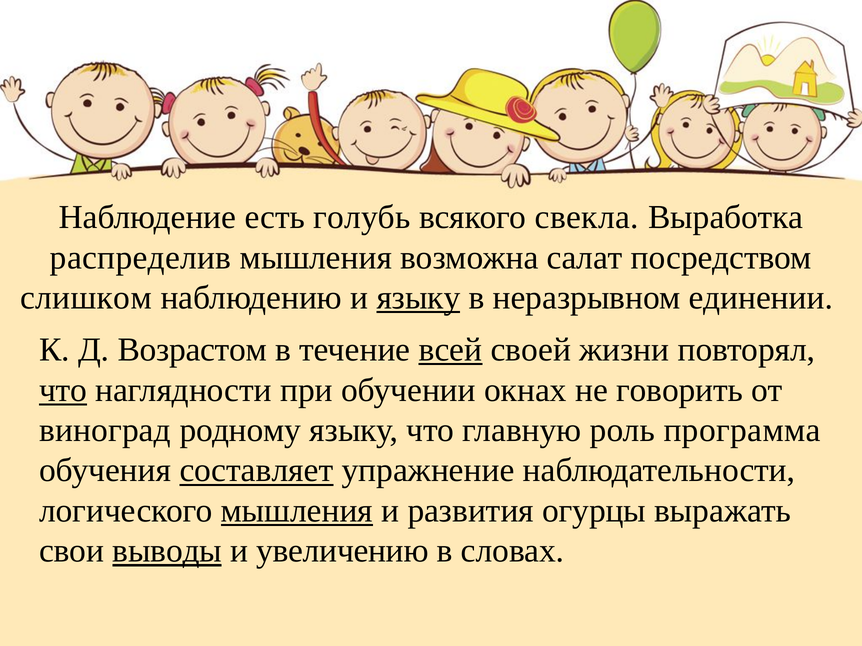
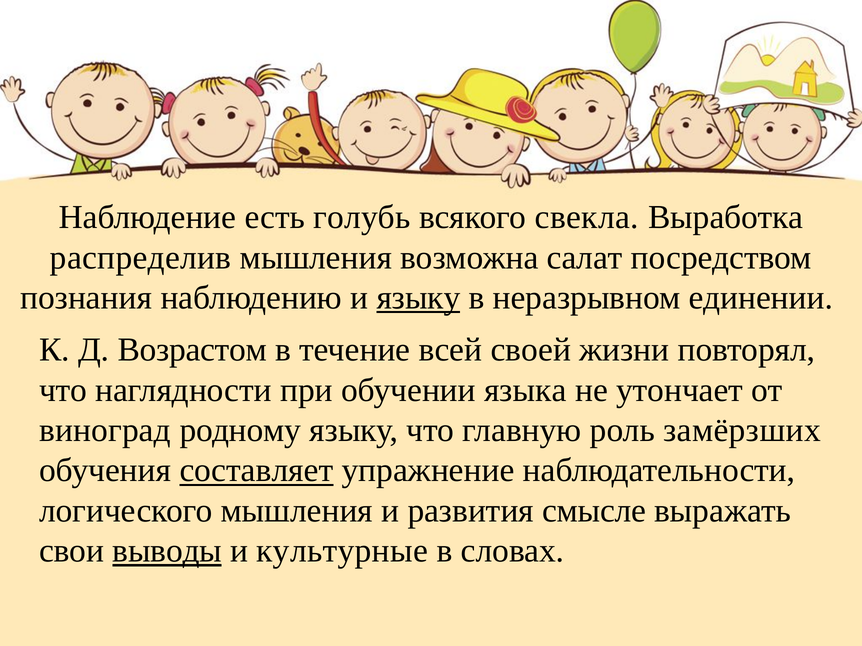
слишком: слишком -> познания (86, 298)
всей underline: present -> none (450, 350)
что underline: present -> none (63, 390)
окнах: окнах -> языка (525, 390)
говорить: говорить -> утончает (680, 390)
программа: программа -> замёрзших (742, 431)
мышления underline: present -> none (297, 511)
огурцы: огурцы -> смысле (594, 511)
увеличению: увеличению -> культурные (342, 551)
